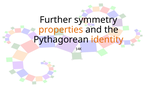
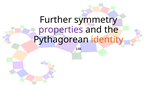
properties colour: orange -> purple (61, 30)
